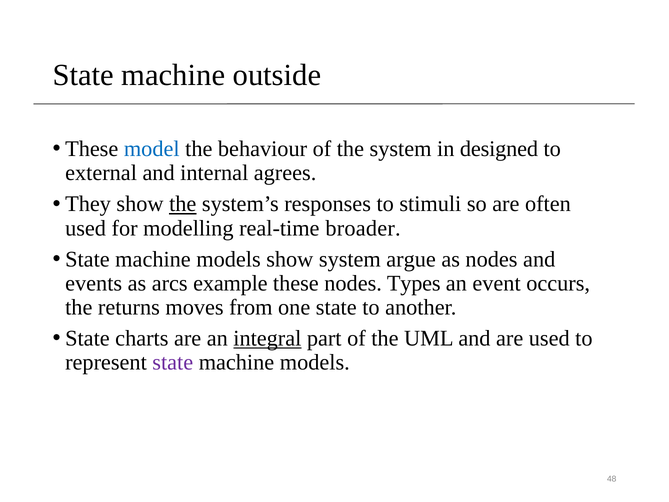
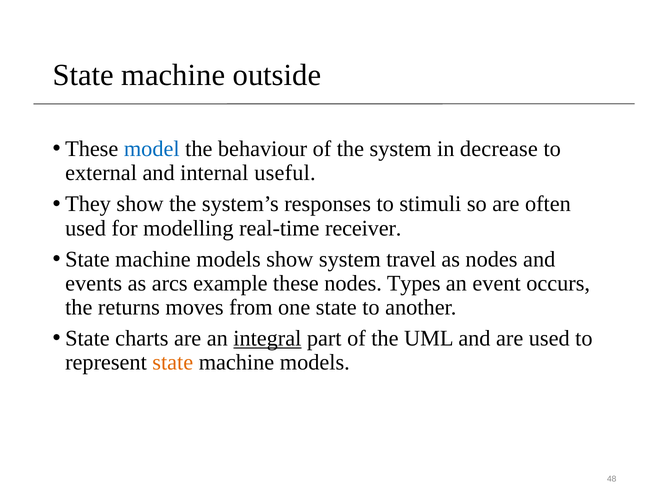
designed: designed -> decrease (499, 149)
agrees: agrees -> useful (285, 173)
the underline: present -> none (183, 204)
broader: broader -> receiver (363, 228)
argue: argue -> travel (411, 259)
state colour: purple -> orange (173, 362)
